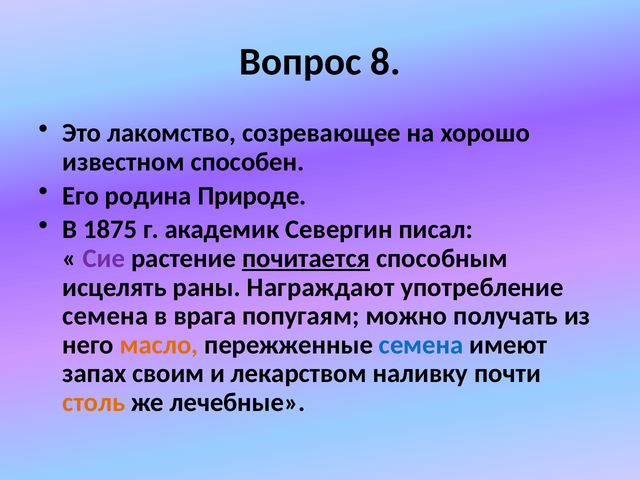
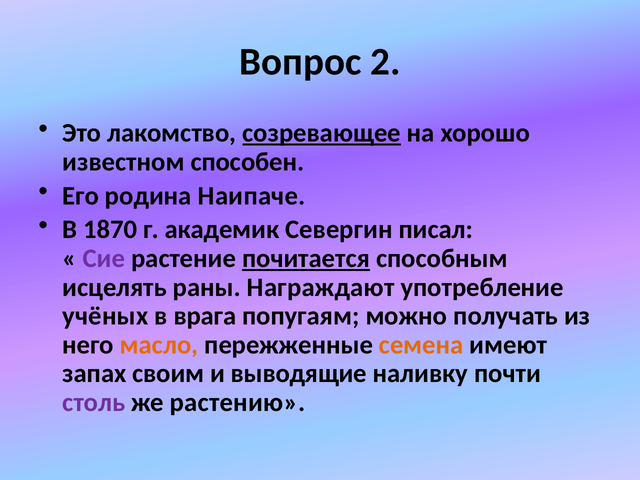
8: 8 -> 2 (385, 62)
созревающее underline: none -> present (322, 133)
Природе: Природе -> Наипаче (252, 196)
1875: 1875 -> 1870 (110, 230)
семена: семена -> учёных (105, 316)
семена colour: blue -> orange (421, 345)
лекарством: лекарством -> выводящие (299, 374)
столь colour: orange -> purple (94, 402)
лечебные: лечебные -> растению (238, 402)
